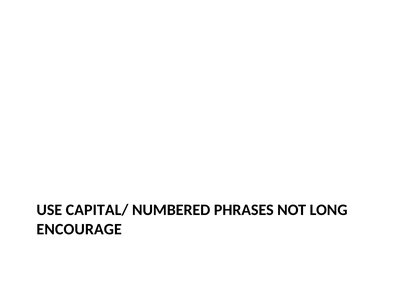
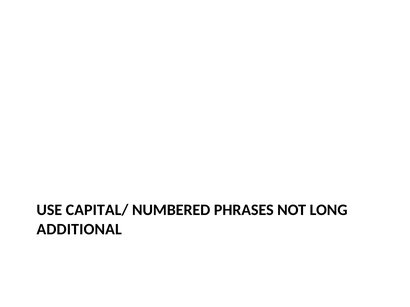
ENCOURAGE: ENCOURAGE -> ADDITIONAL (79, 229)
